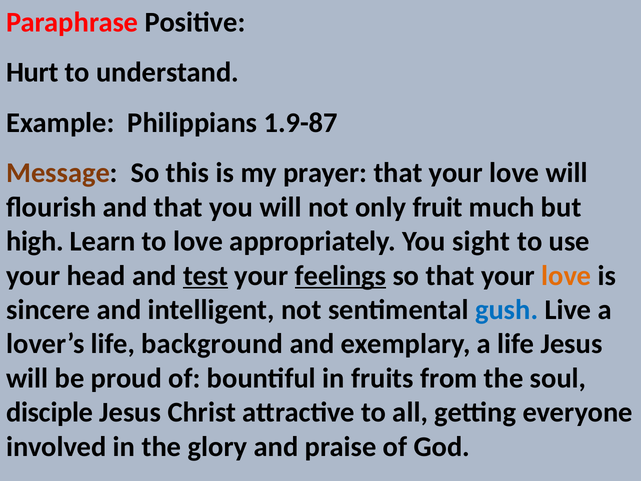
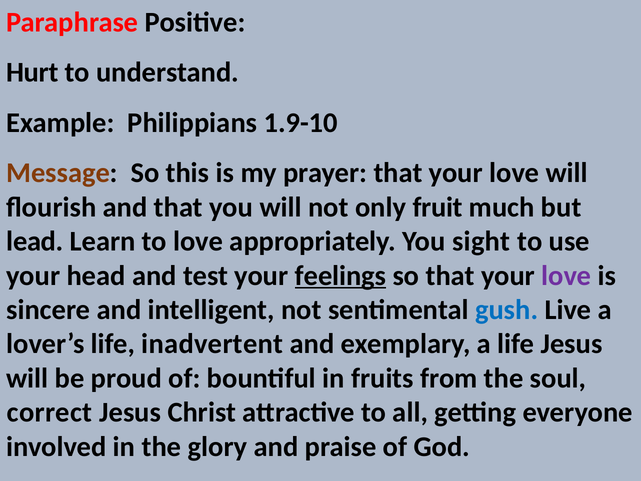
1.9-87: 1.9-87 -> 1.9-10 (301, 123)
high: high -> lead (35, 241)
test underline: present -> none (206, 275)
love colour: orange -> purple (566, 275)
background: background -> inadvertent (212, 344)
disciple: disciple -> correct (49, 412)
